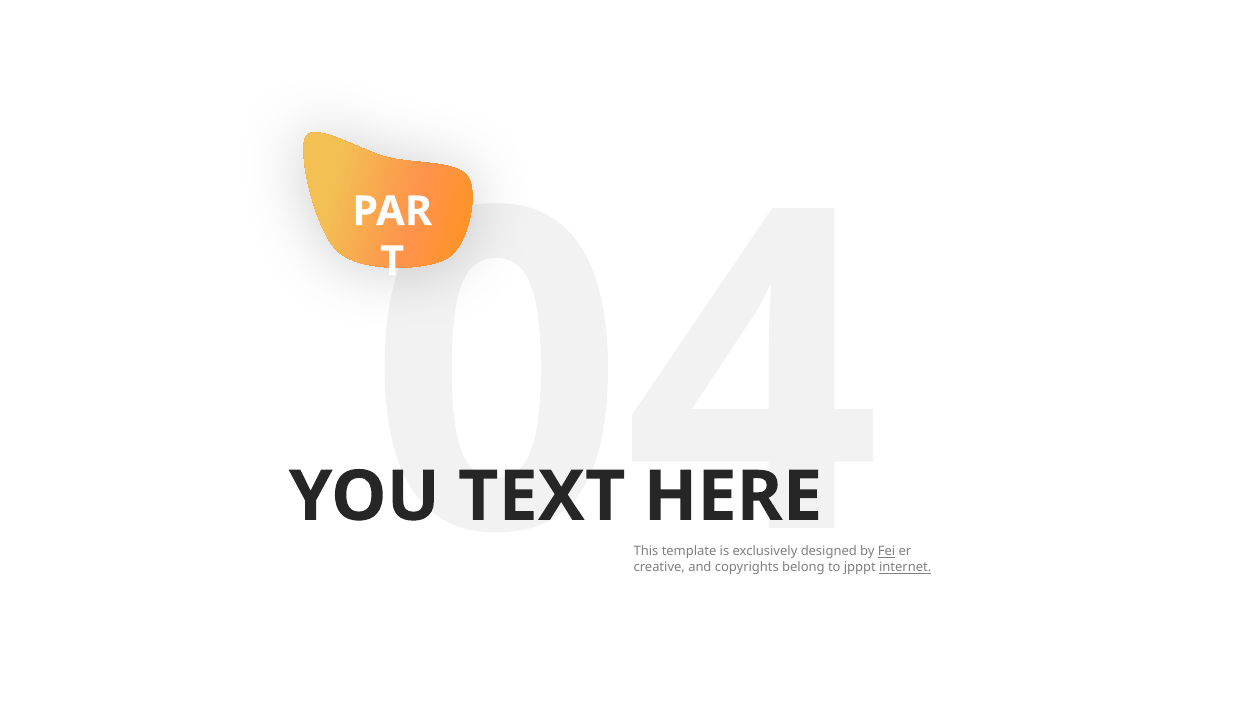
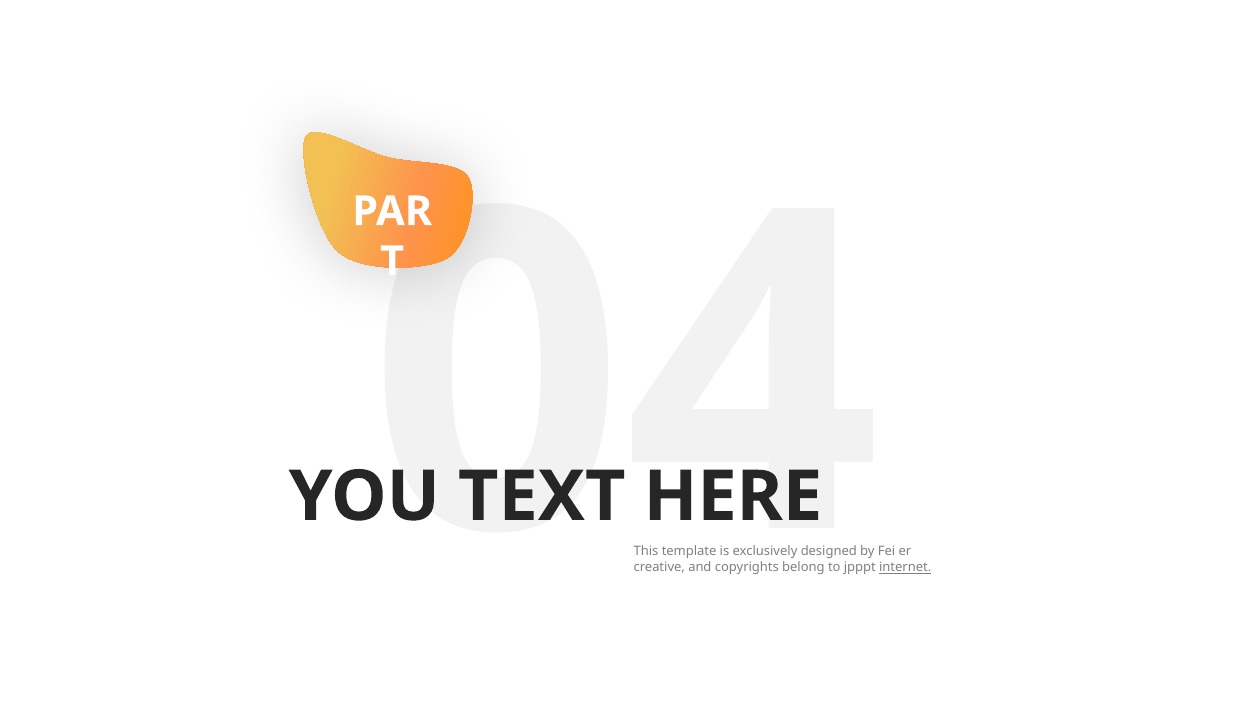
Fei underline: present -> none (887, 551)
